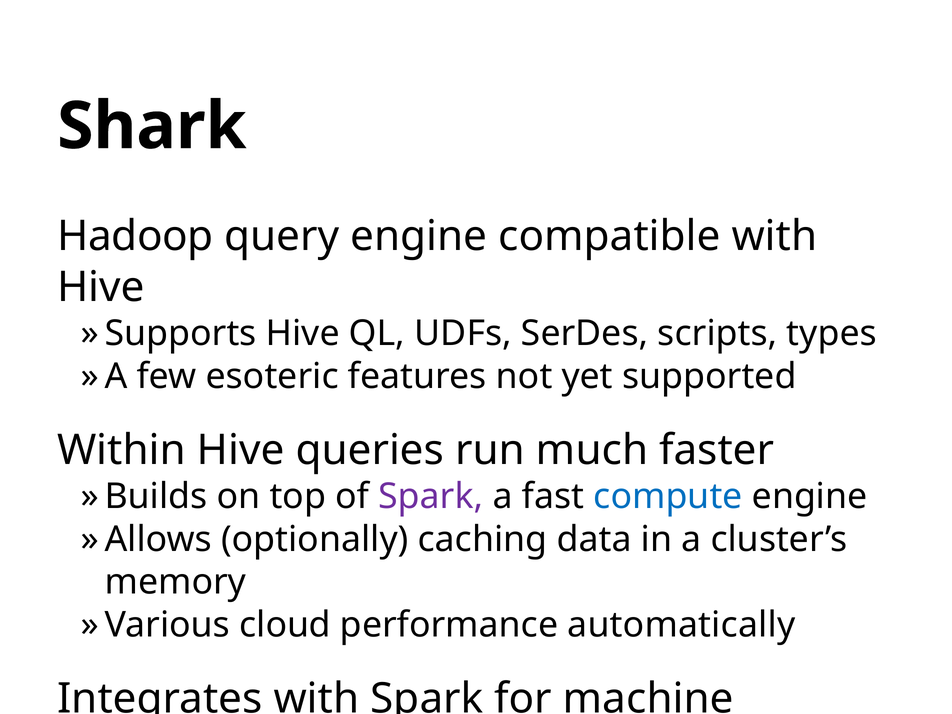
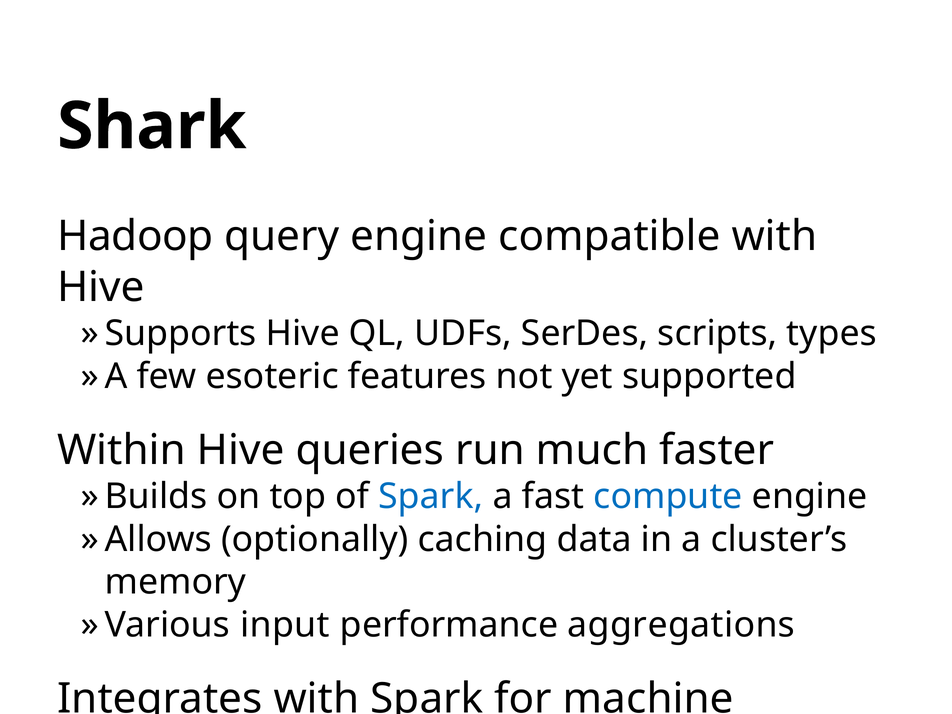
Spark colour: purple -> blue (431, 496)
cloud: cloud -> input (285, 625)
automatically: automatically -> aggregations (681, 625)
